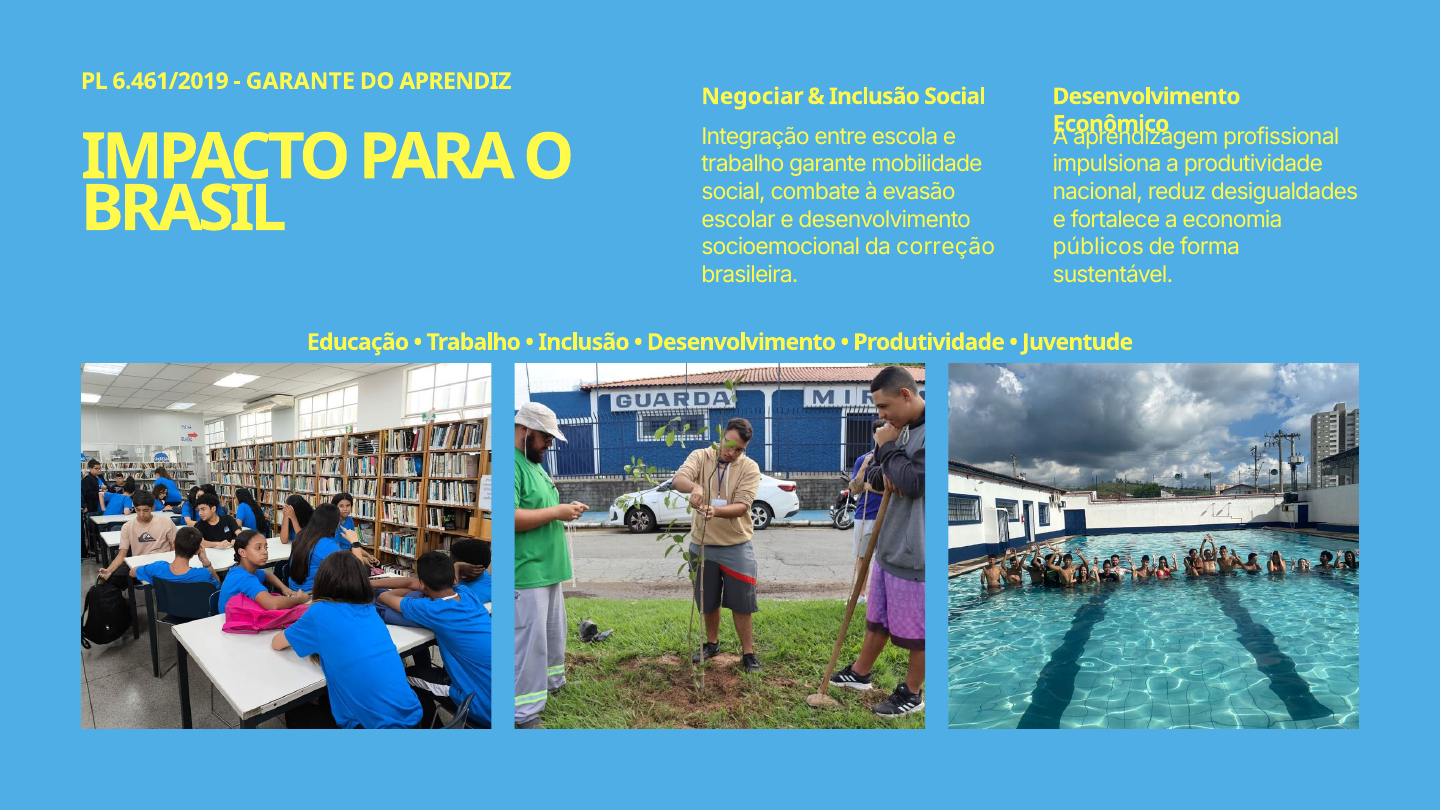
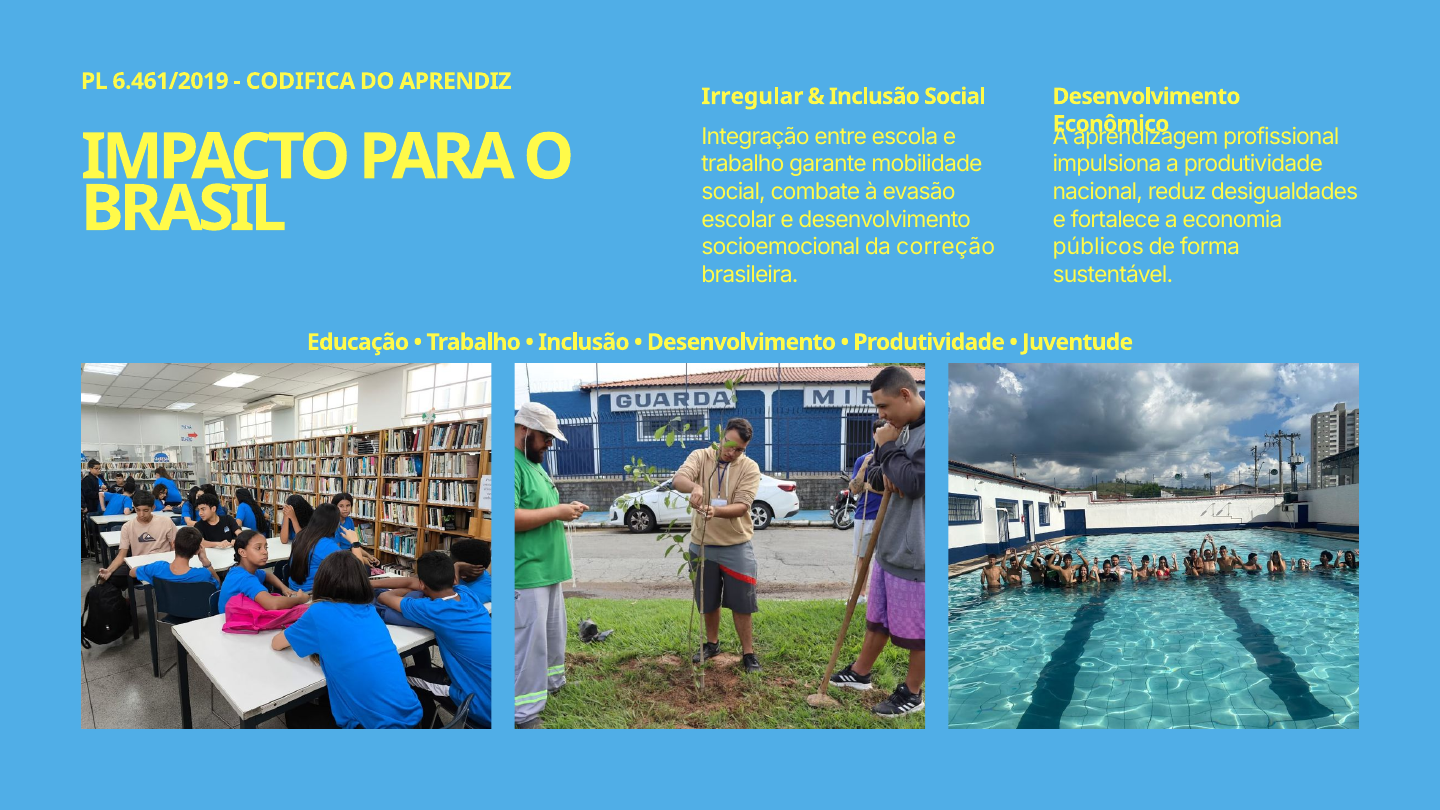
GARANTE: GARANTE -> CODIFICA (300, 81)
Negociar: Negociar -> Irregular (752, 96)
